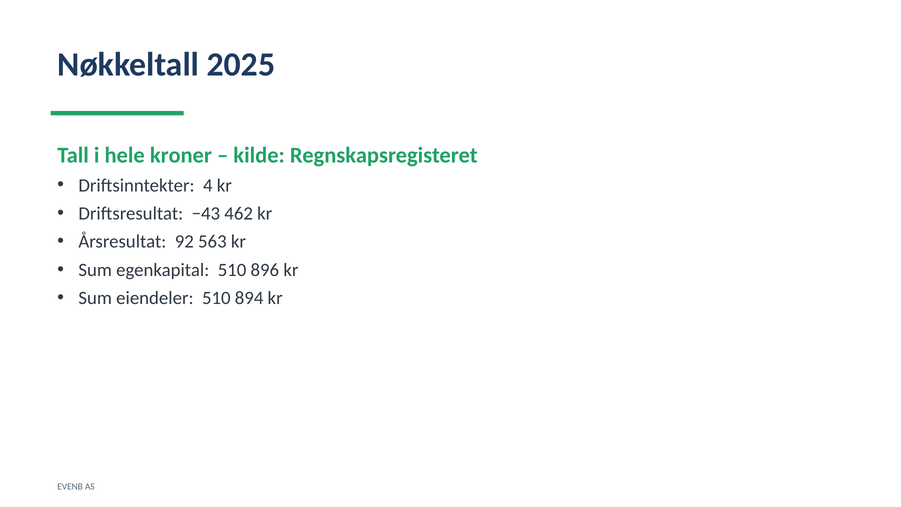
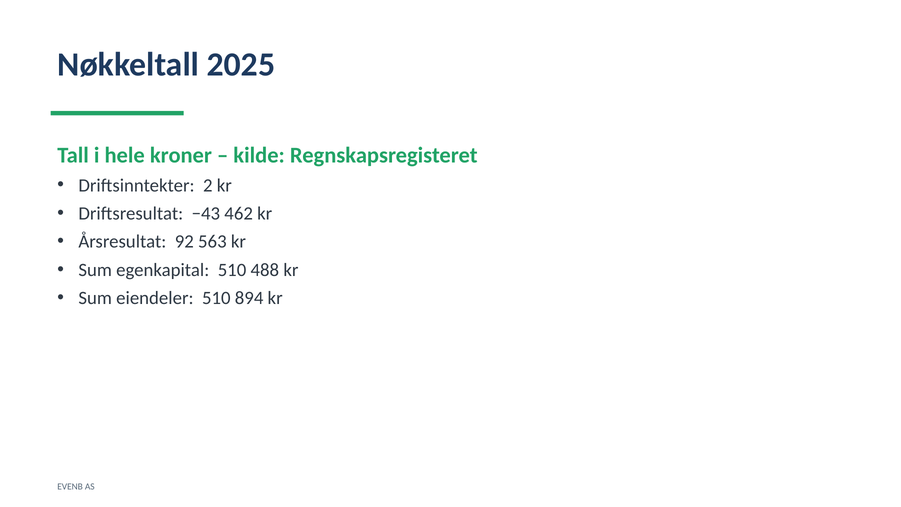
4: 4 -> 2 (208, 185)
896: 896 -> 488 (265, 270)
